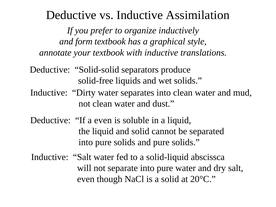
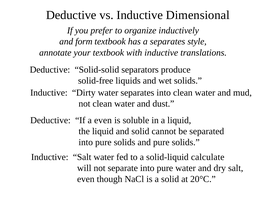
Assimilation: Assimilation -> Dimensional (198, 15)
a graphical: graphical -> separates (168, 42)
abscissca: abscissca -> calculate (208, 157)
